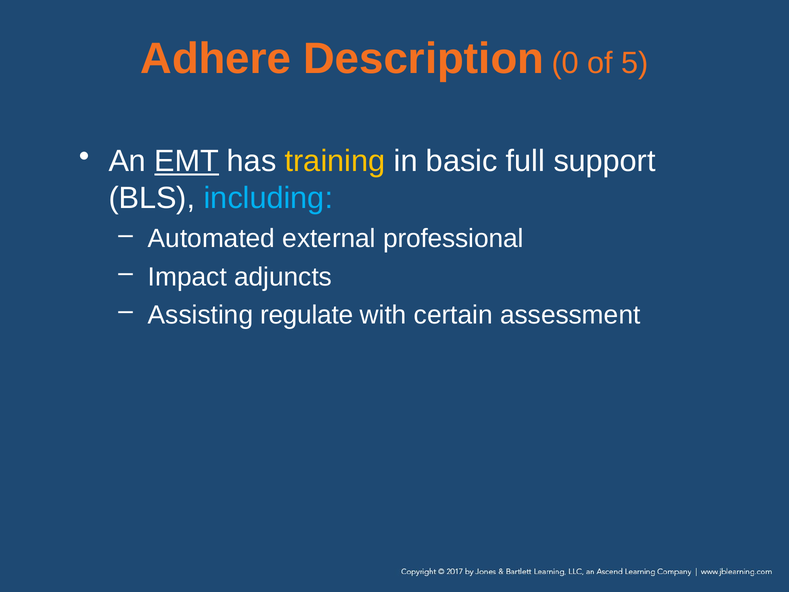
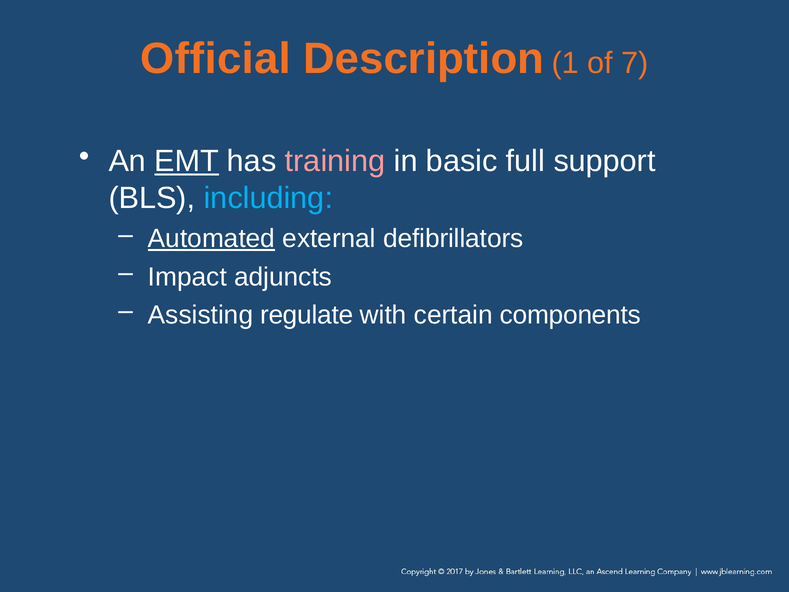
Adhere: Adhere -> Official (216, 59)
0: 0 -> 1 (565, 63)
5: 5 -> 7 (635, 63)
training colour: yellow -> pink (335, 161)
Automated underline: none -> present (212, 239)
professional: professional -> defibrillators (453, 239)
assessment: assessment -> components (570, 315)
